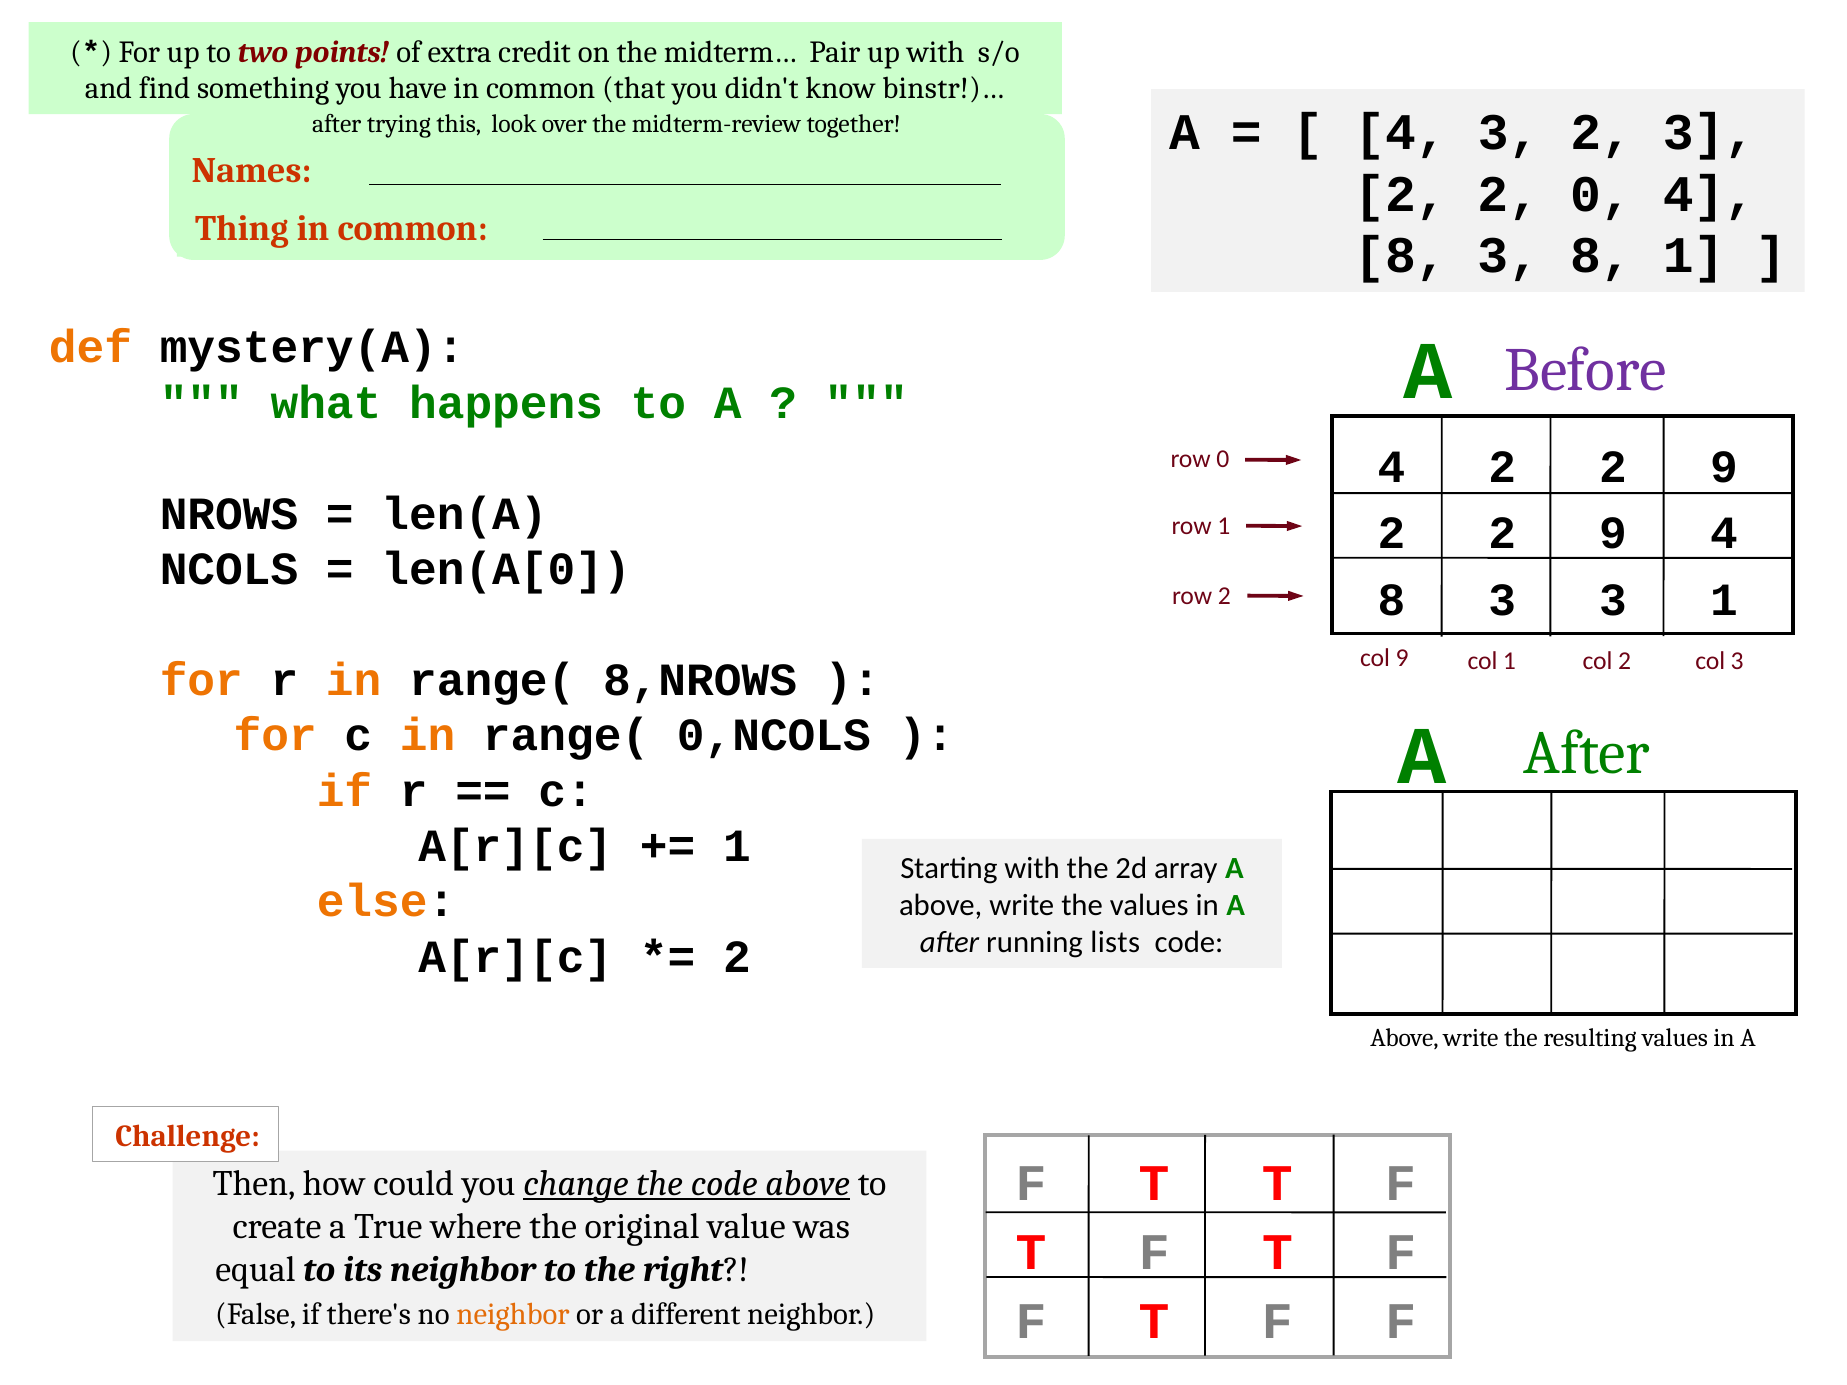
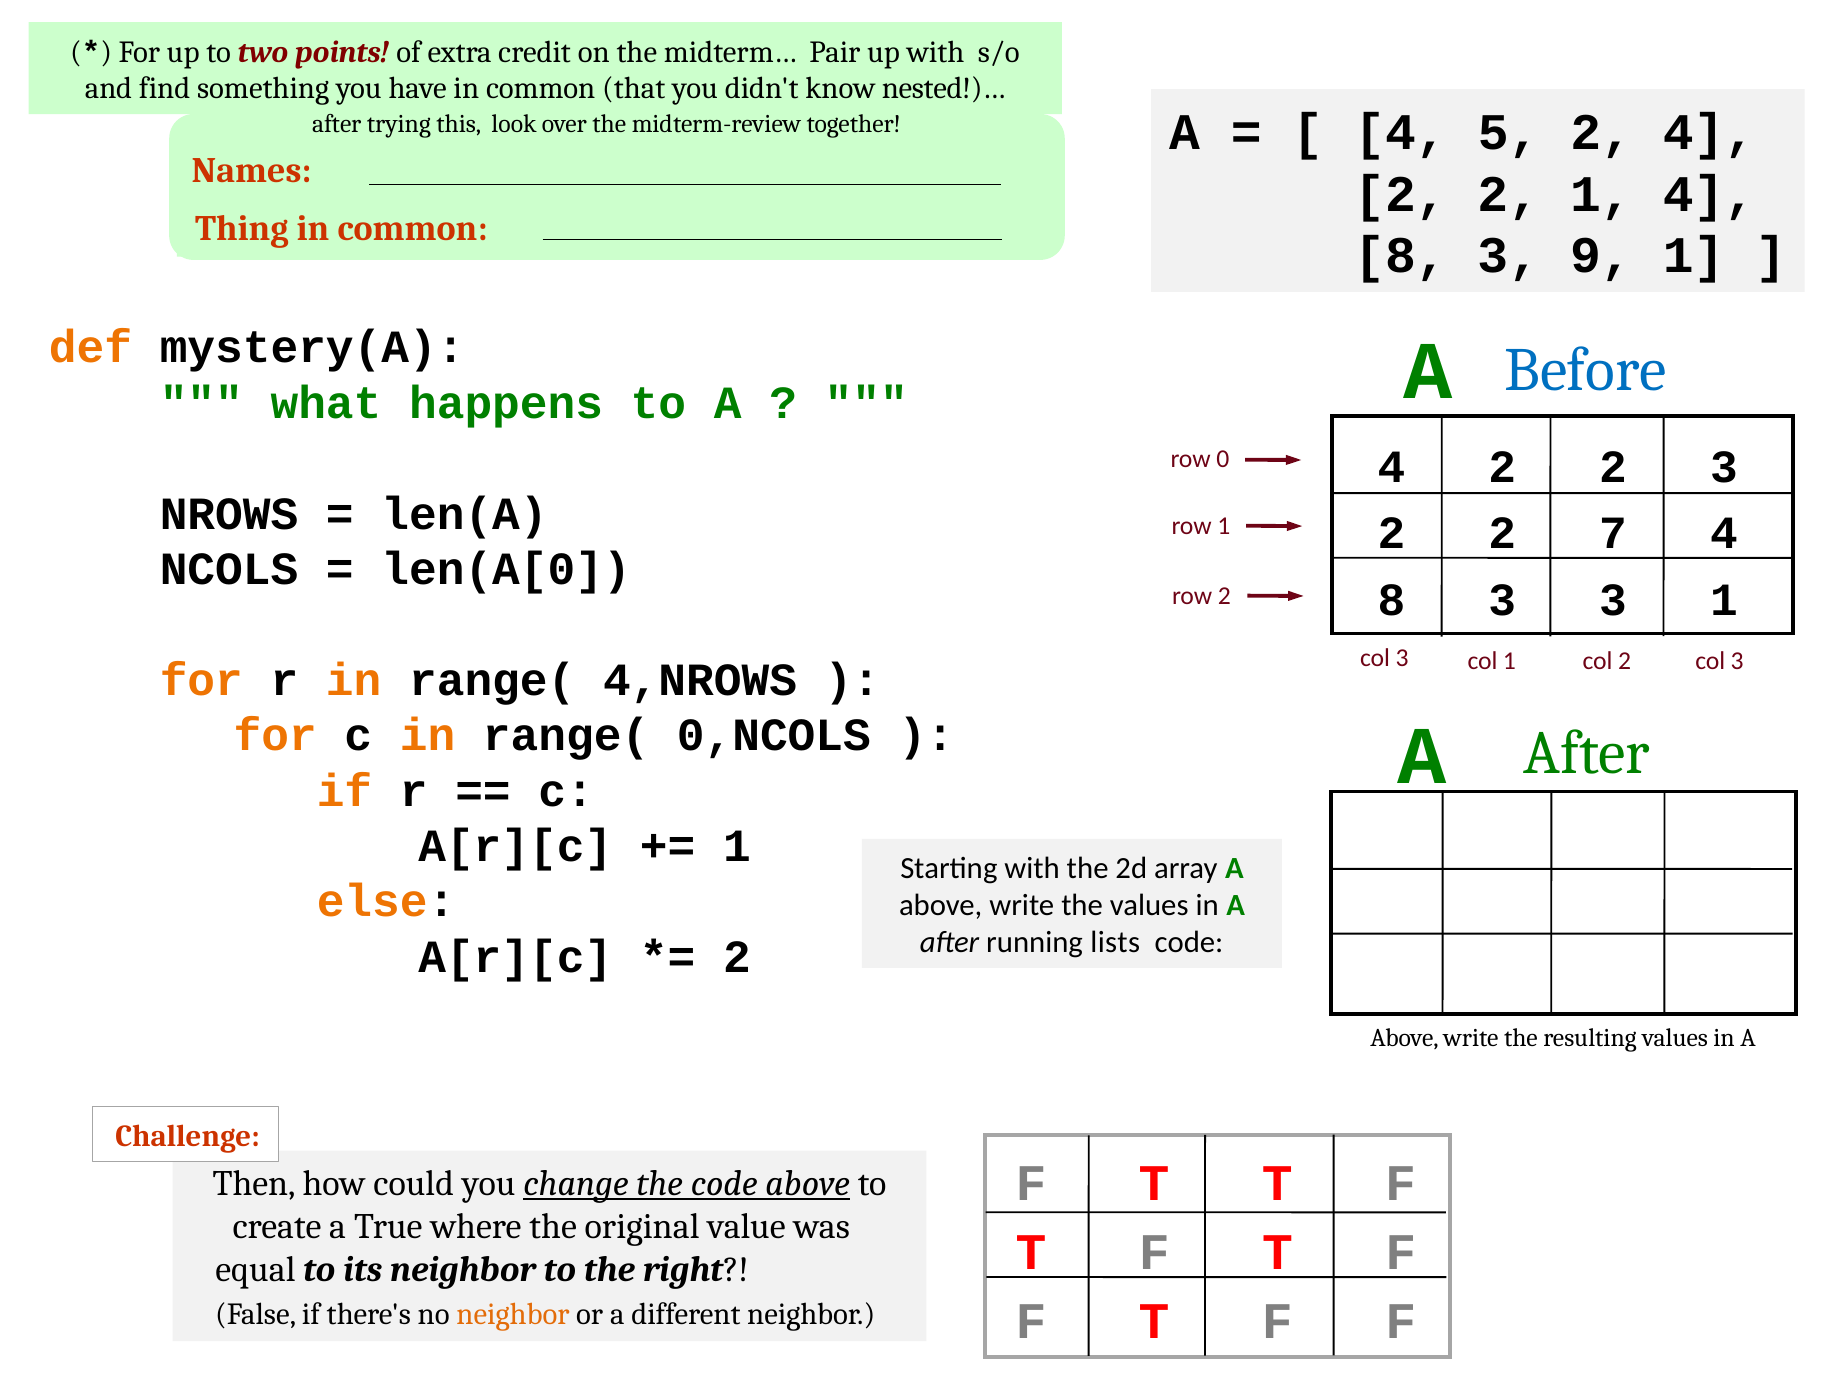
binstr!)…: binstr!)… -> nested!)… (944, 89)
4 3: 3 -> 5 (1509, 133)
2 3: 3 -> 4 (1709, 133)
2 0: 0 -> 1 (1601, 194)
3 8: 8 -> 9 (1601, 256)
Before colour: purple -> blue (1585, 370)
4 2 2 9: 9 -> 3 (1724, 467)
9: 9 -> 7 (1613, 534)
9: 9 -> 3 (1402, 659)
8,NROWS: 8,NROWS -> 4,NROWS (700, 680)
